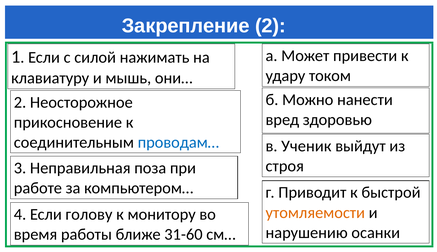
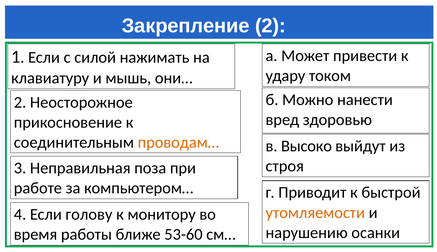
проводам… colour: blue -> orange (178, 143)
Ученик: Ученик -> Высоко (306, 146)
31-60: 31-60 -> 53-60 (183, 235)
